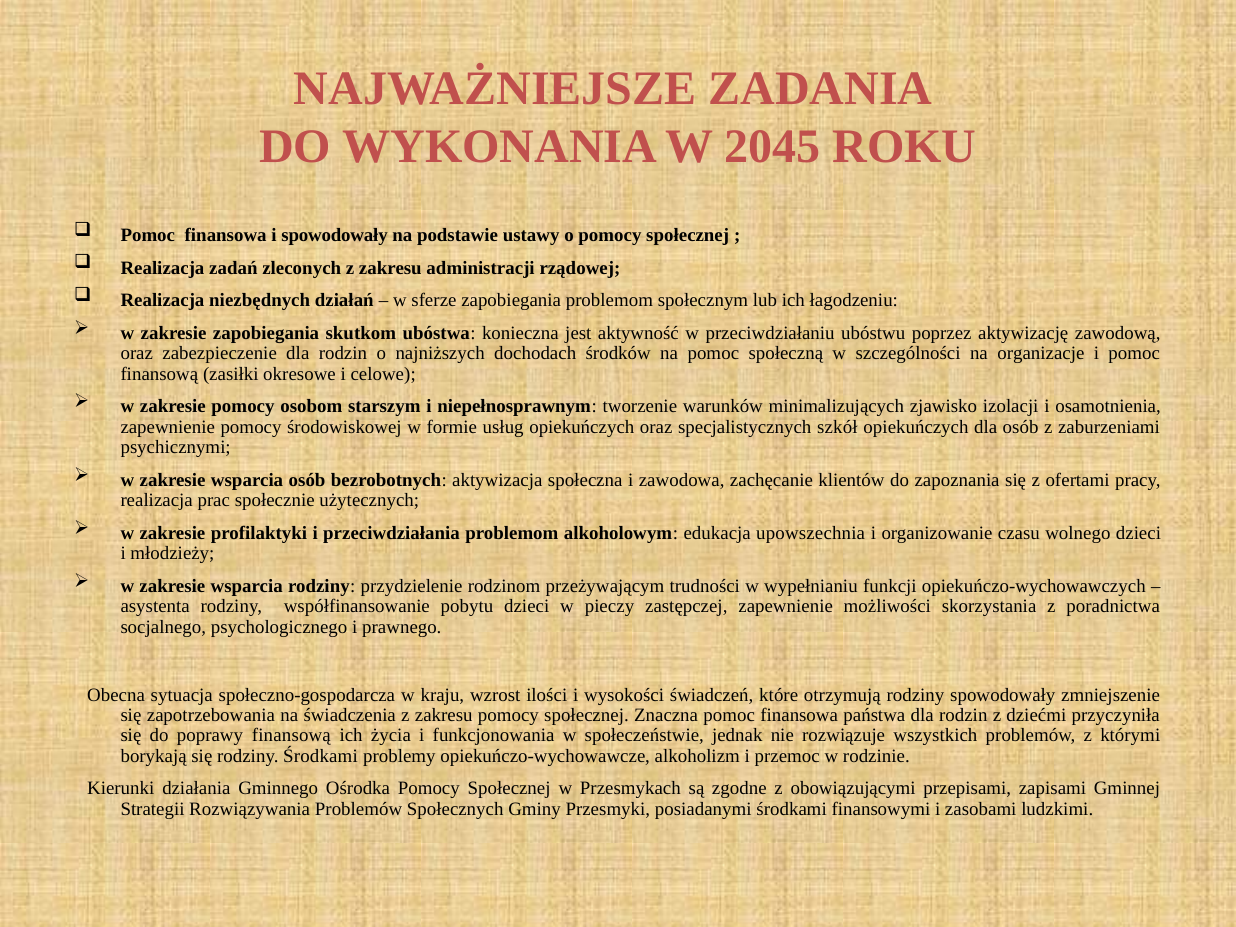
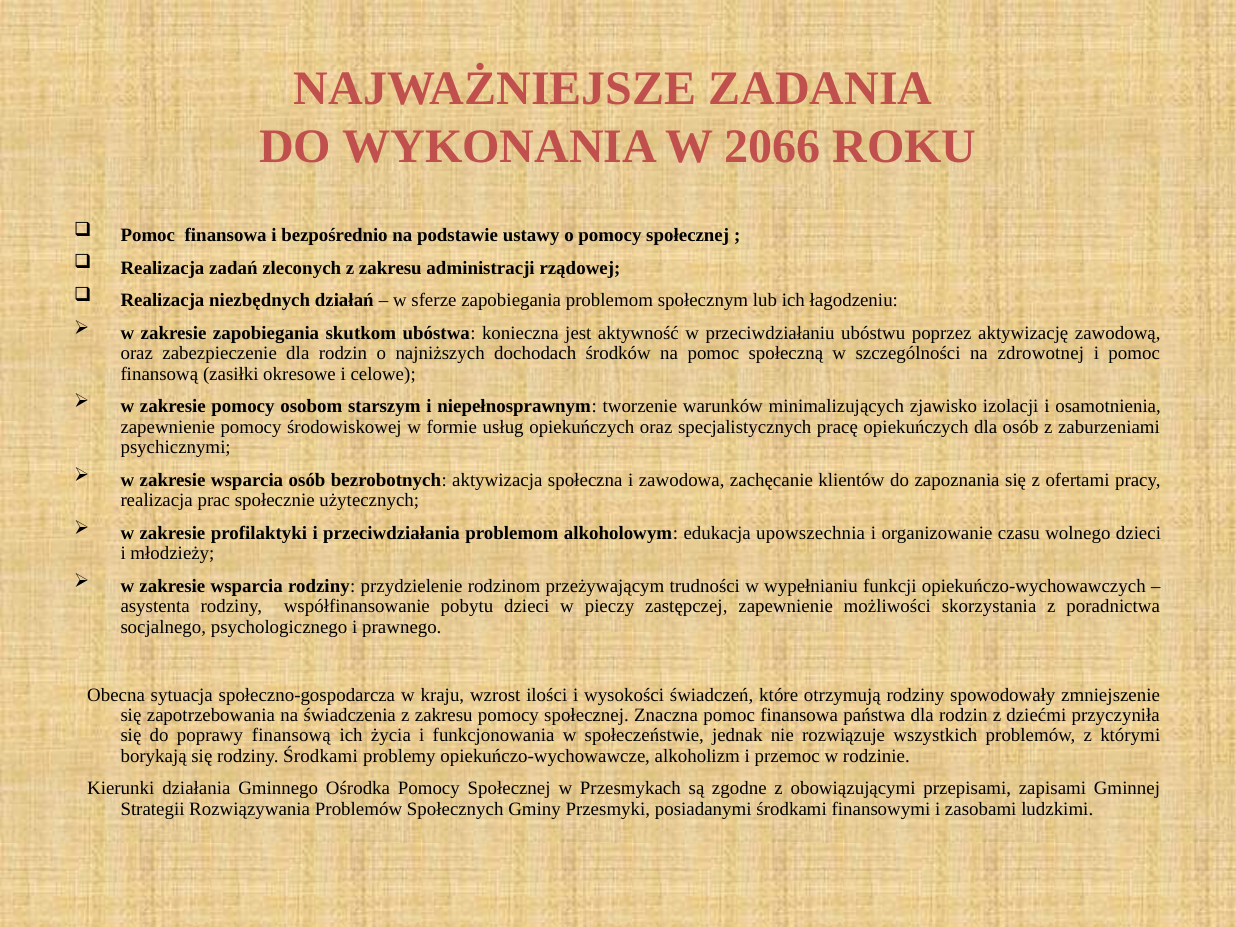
2045: 2045 -> 2066 (773, 146)
i spowodowały: spowodowały -> bezpośrednio (335, 235)
organizacje: organizacje -> zdrowotnej (1041, 354)
szkół: szkół -> pracę (837, 427)
